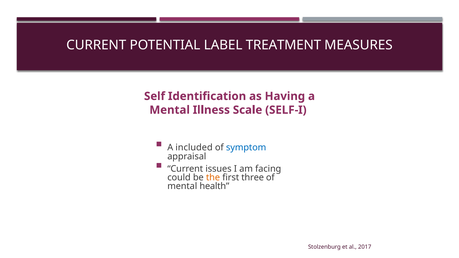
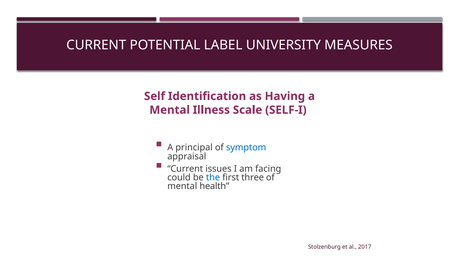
TREATMENT: TREATMENT -> UNIVERSITY (283, 45)
included: included -> principal (194, 148)
the colour: orange -> blue (213, 178)
